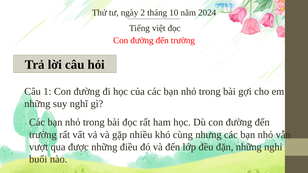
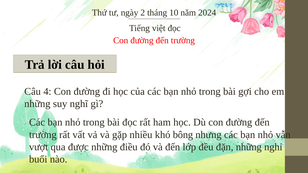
1: 1 -> 4 (47, 92)
cùng: cùng -> bông (183, 135)
